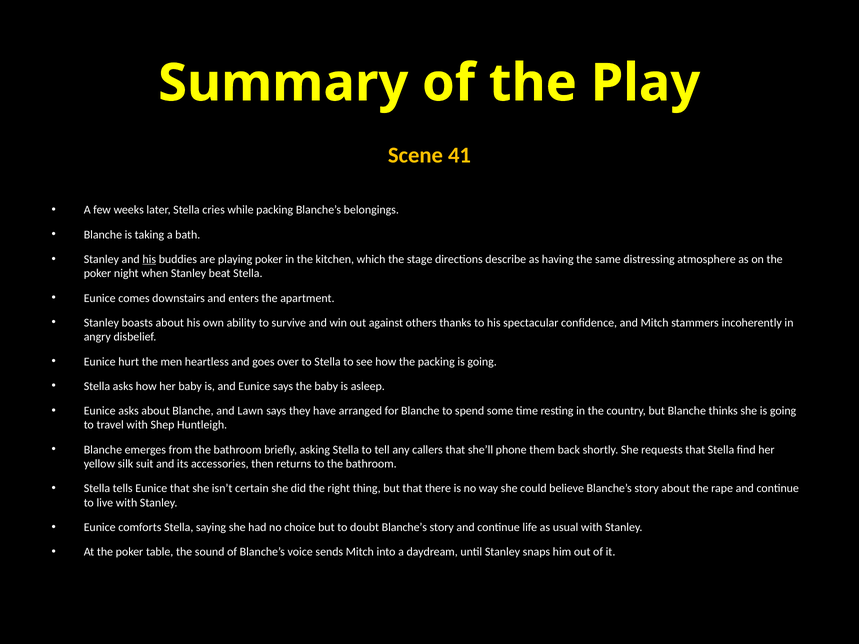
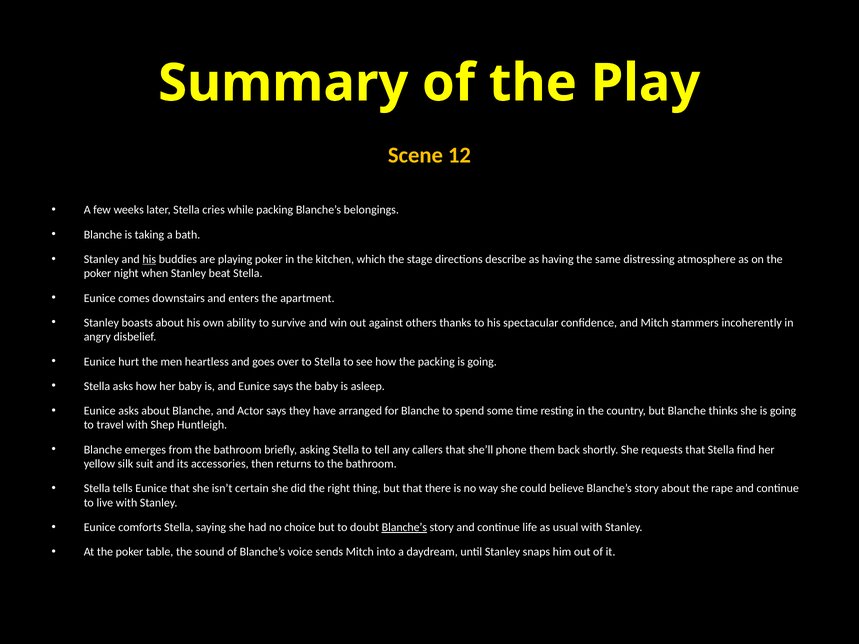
41: 41 -> 12 (459, 155)
Lawn: Lawn -> Actor (250, 411)
Blanche’s underline: none -> present (404, 528)
